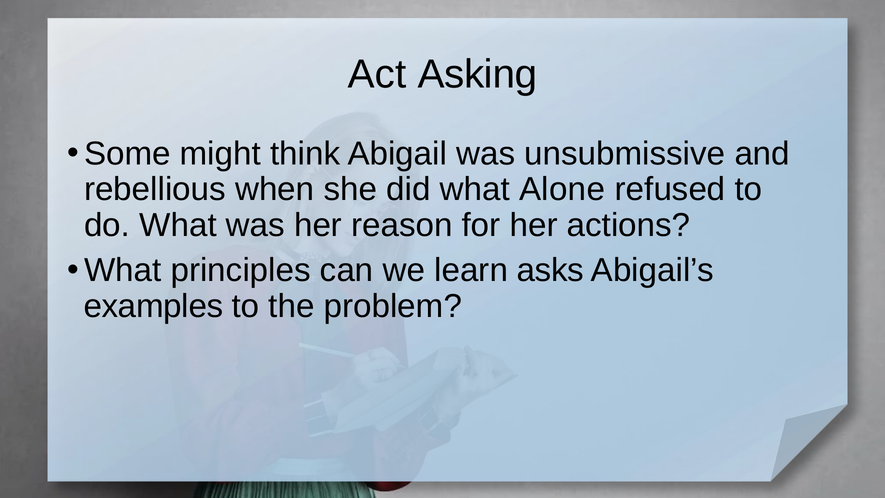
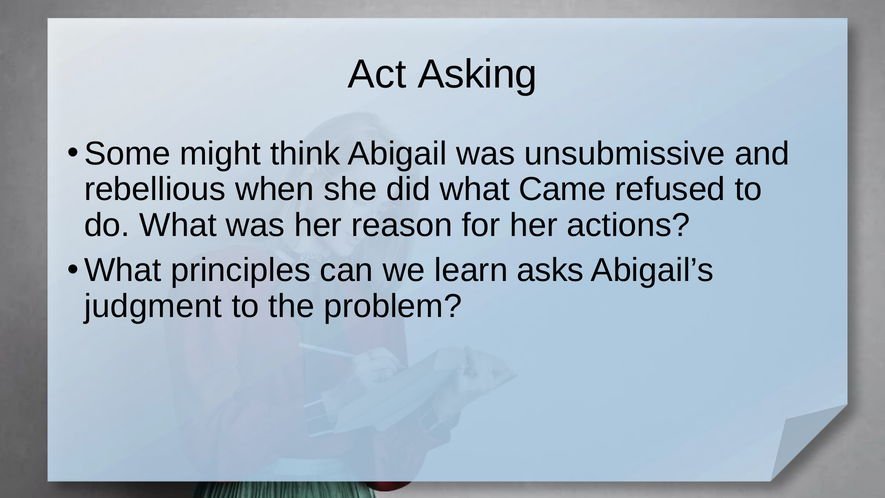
Alone: Alone -> Came (562, 189)
examples: examples -> judgment (153, 306)
